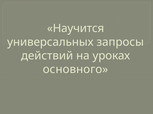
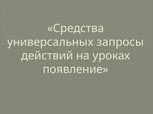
Научится: Научится -> Средства (76, 28)
основного: основного -> появление (76, 70)
